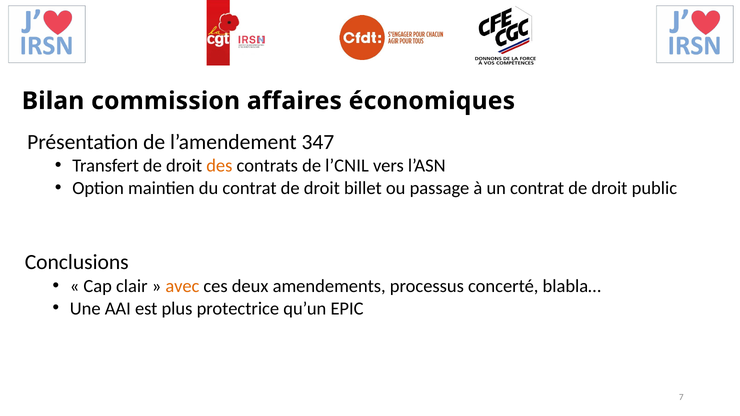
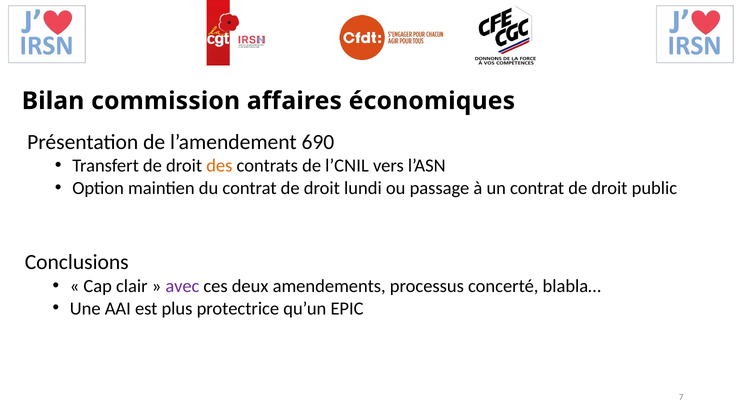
347: 347 -> 690 (318, 142)
billet: billet -> lundi (363, 188)
avec colour: orange -> purple (182, 286)
